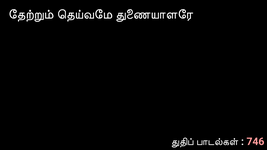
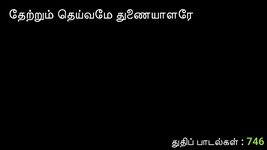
746 colour: pink -> light green (255, 142)
